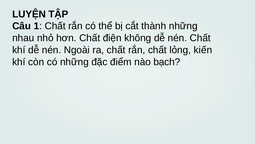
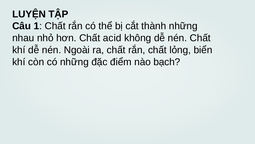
điện: điện -> acid (112, 38)
kiến: kiến -> biển (203, 50)
